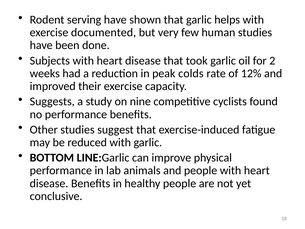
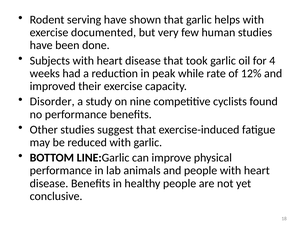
2: 2 -> 4 (272, 61)
colds: colds -> while (191, 73)
Suggests: Suggests -> Disorder (52, 101)
